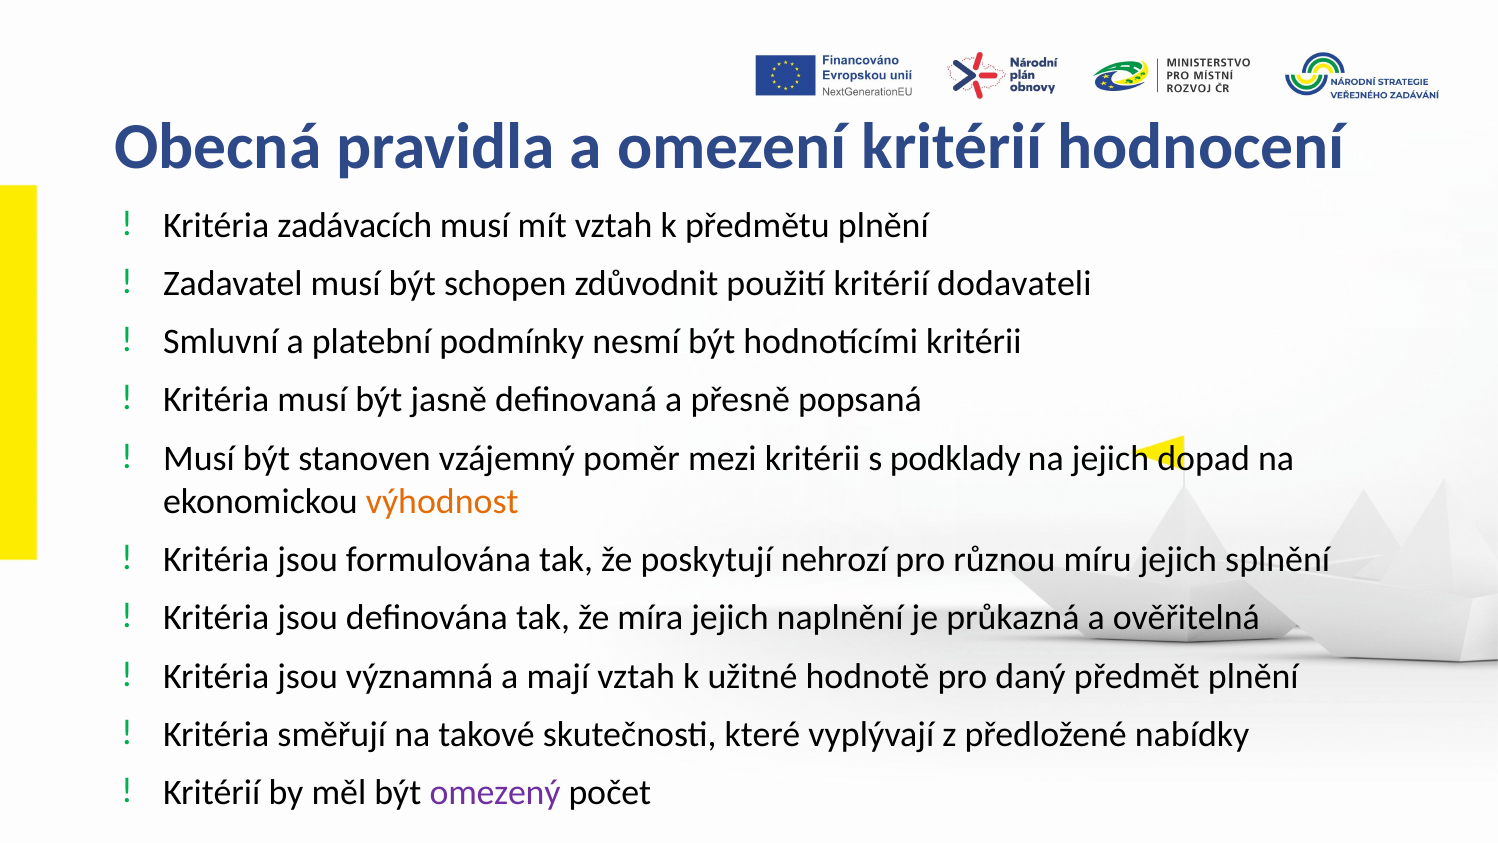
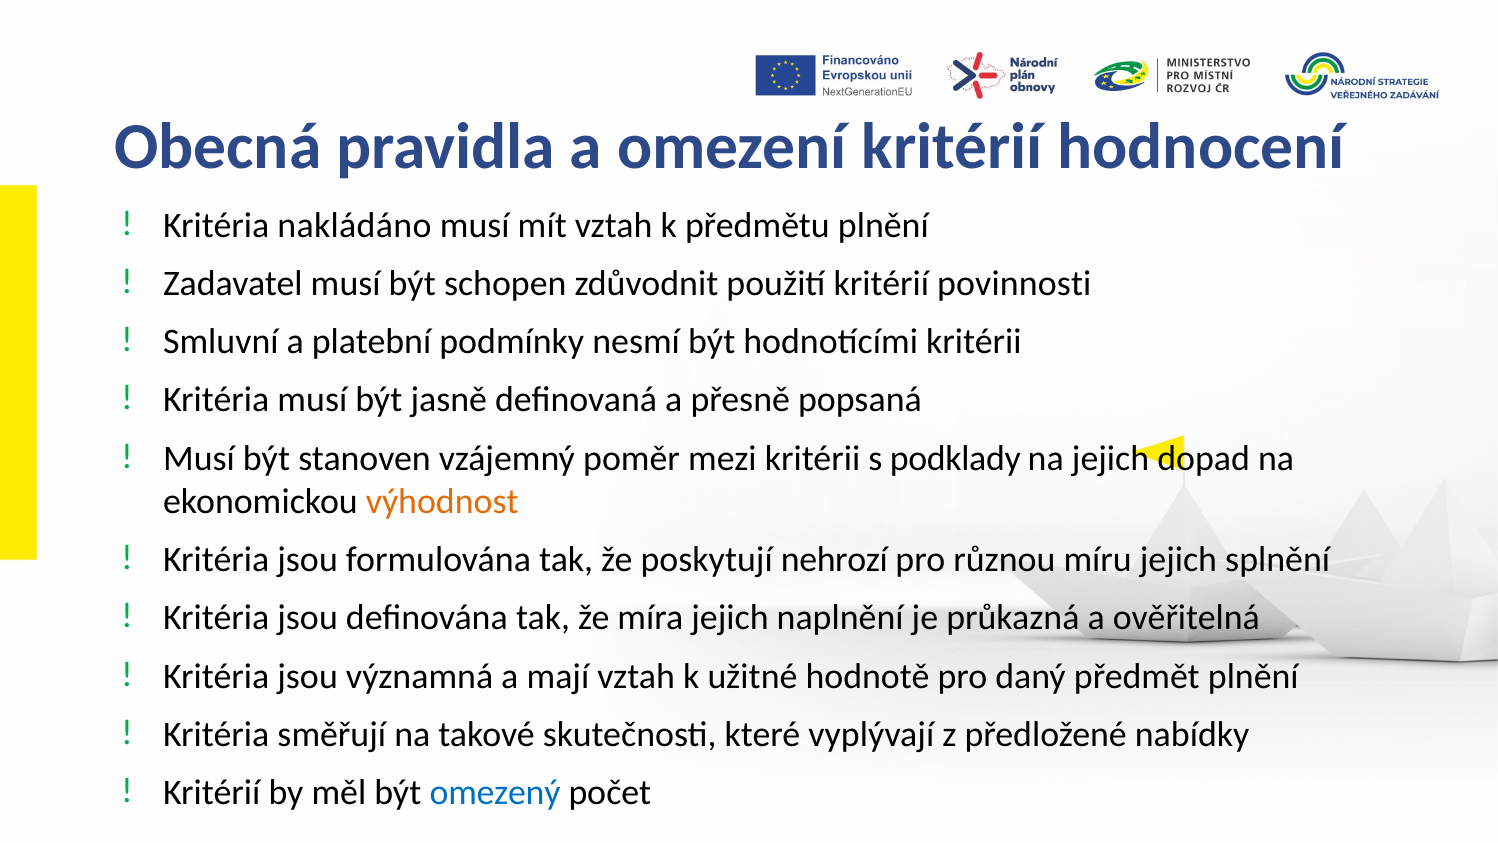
zadávacích: zadávacích -> nakládáno (354, 225)
dodavateli: dodavateli -> povinnosti (1014, 283)
omezený colour: purple -> blue (495, 793)
